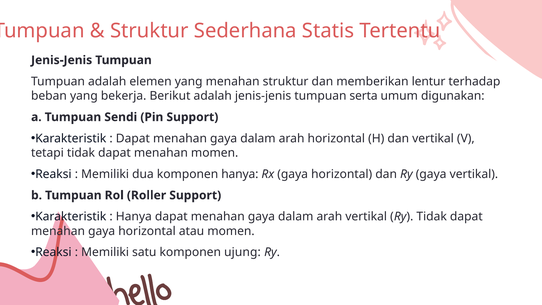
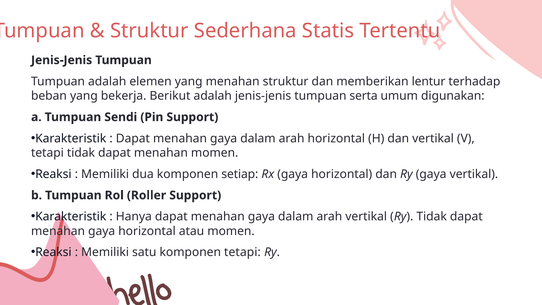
komponen hanya: hanya -> setiap (240, 174)
komponen ujung: ujung -> tetapi (242, 252)
